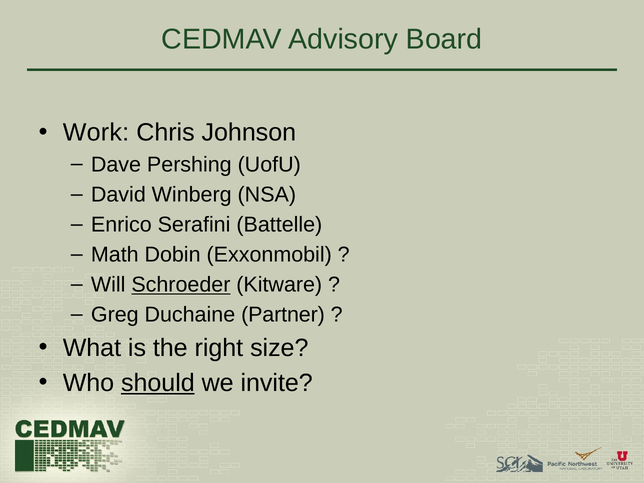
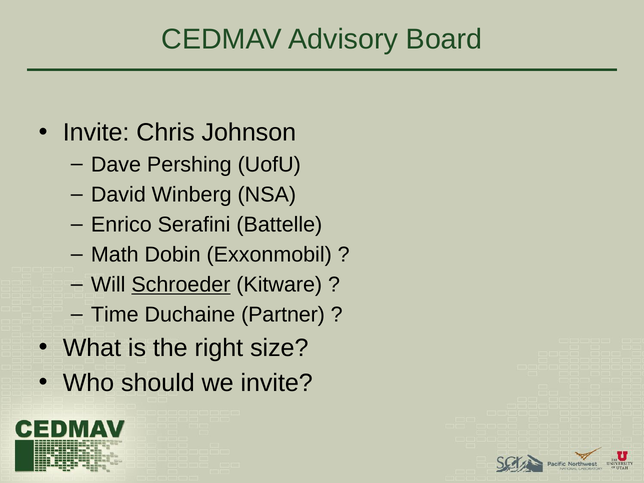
Work: Work -> Invite (96, 133)
Greg: Greg -> Time (115, 315)
should underline: present -> none (158, 383)
